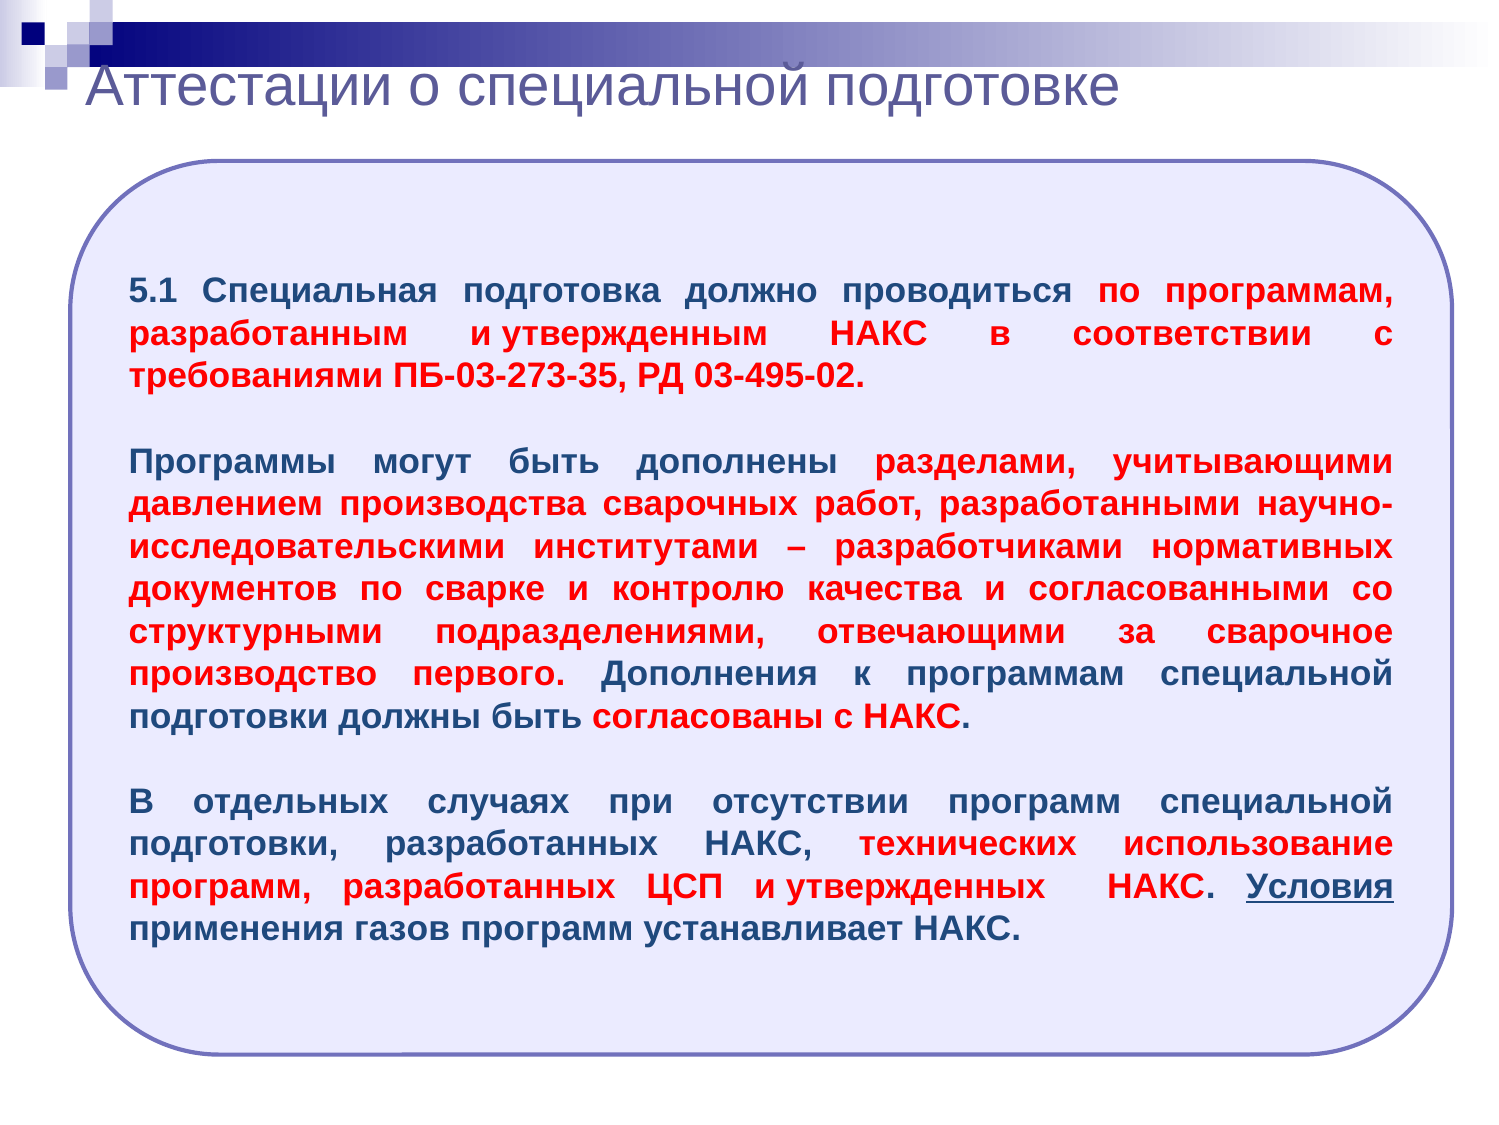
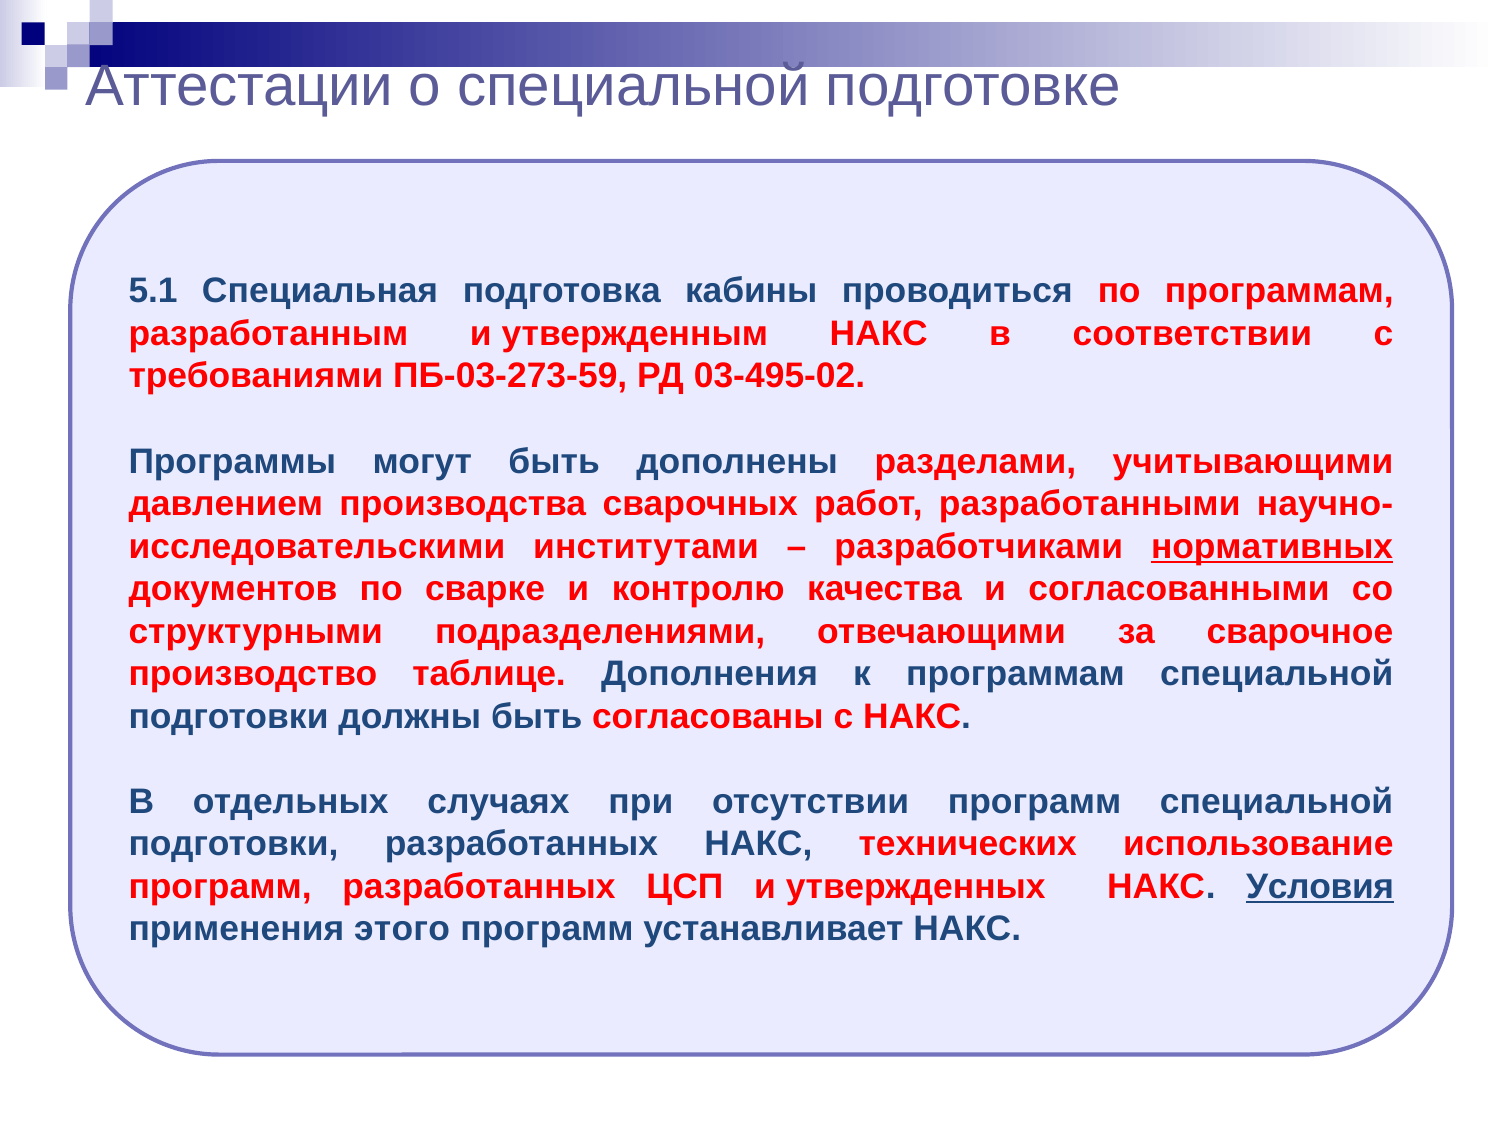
должно: должно -> кабины (751, 291)
ПБ-03-273-35: ПБ-03-273-35 -> ПБ-03-273-59 (510, 376)
нормативных underline: none -> present (1272, 546)
первого: первого -> таблице (489, 673)
газов: газов -> этого (402, 928)
